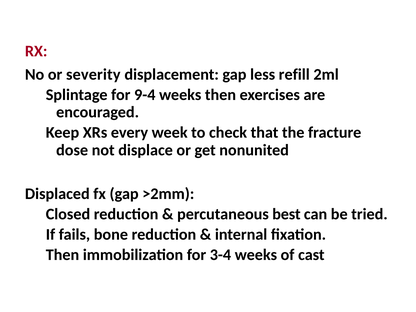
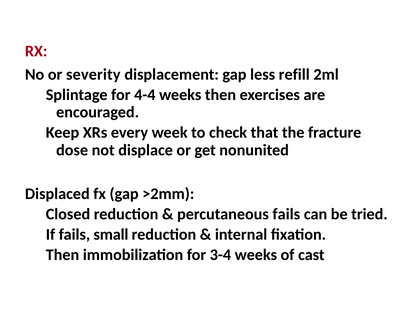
9-4: 9-4 -> 4-4 (145, 95)
percutaneous best: best -> fails (286, 214)
bone: bone -> small (111, 234)
